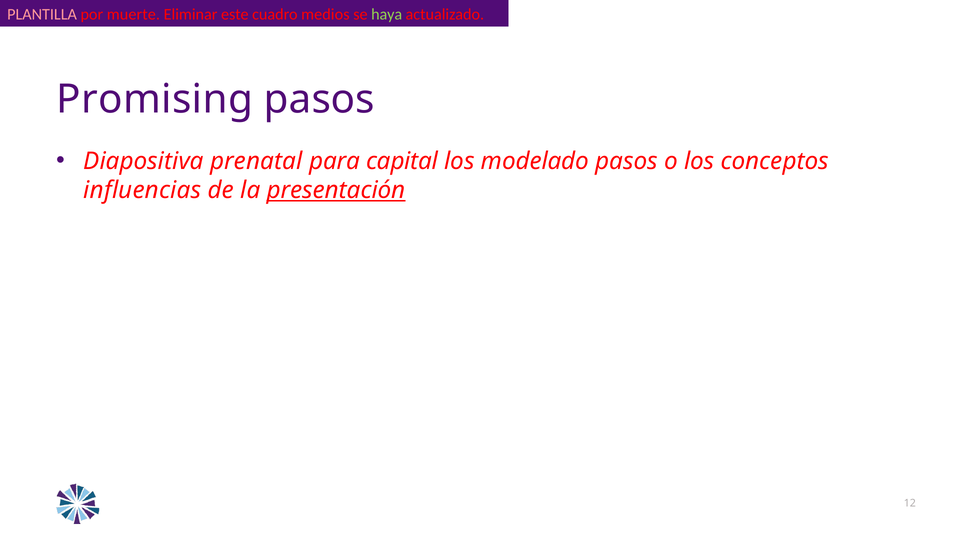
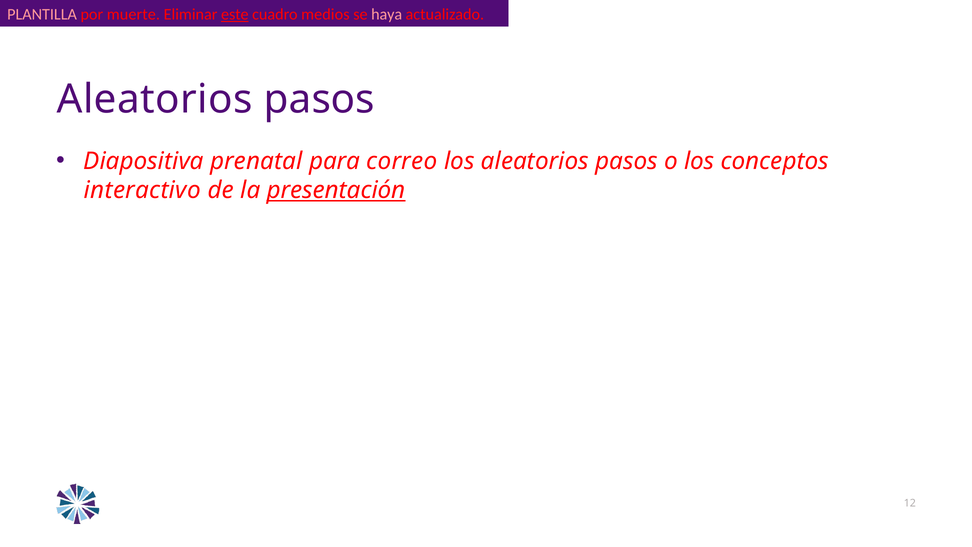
este underline: none -> present (235, 14)
haya colour: light green -> pink (387, 14)
Promising: Promising -> Aleatorios (155, 99)
capital: capital -> correo (402, 161)
los modelado: modelado -> aleatorios (535, 161)
influencias: influencias -> interactivo (142, 190)
